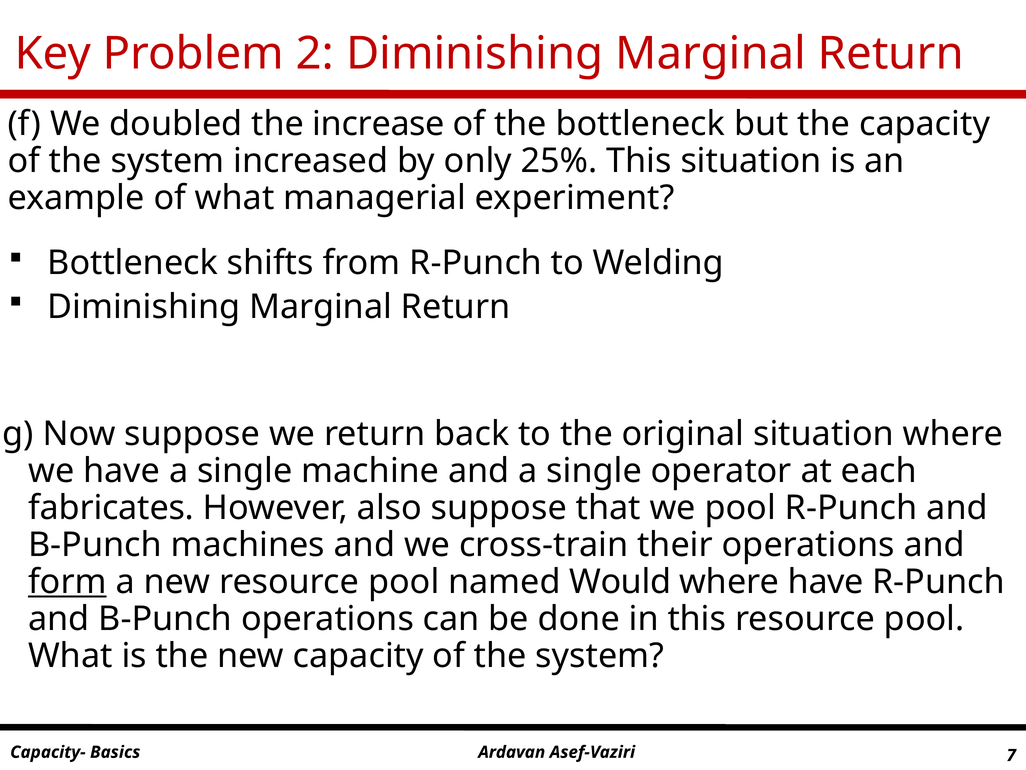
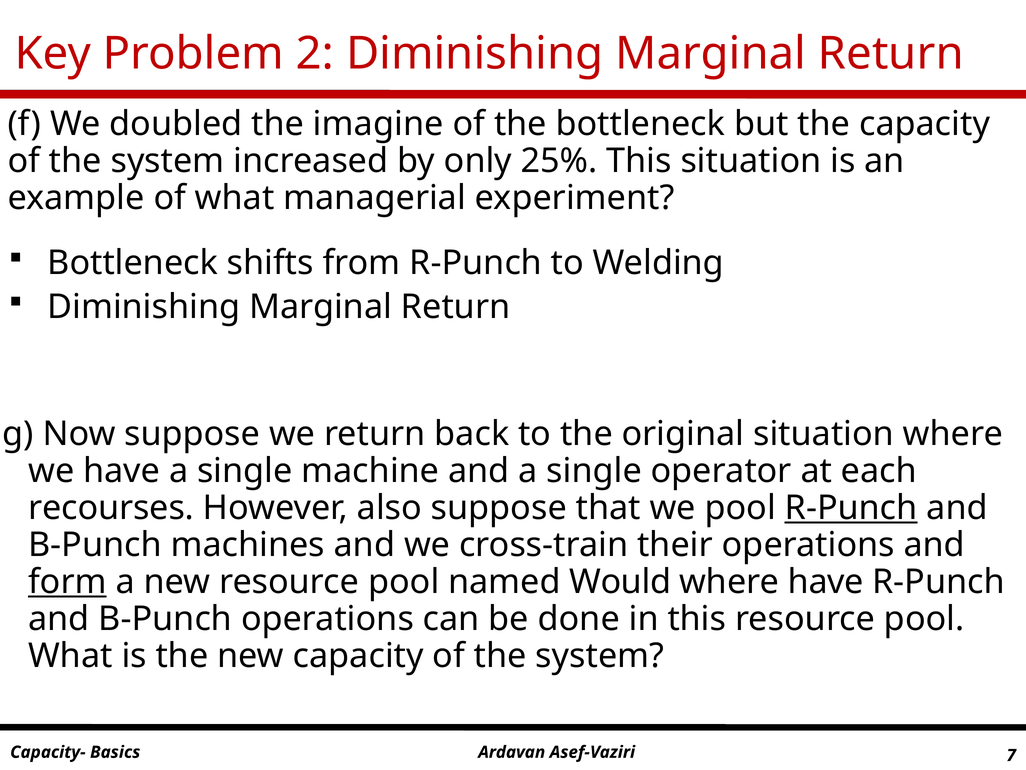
increase: increase -> imagine (378, 124)
fabricates: fabricates -> recourses (111, 508)
R-Punch underline: none -> present (851, 508)
